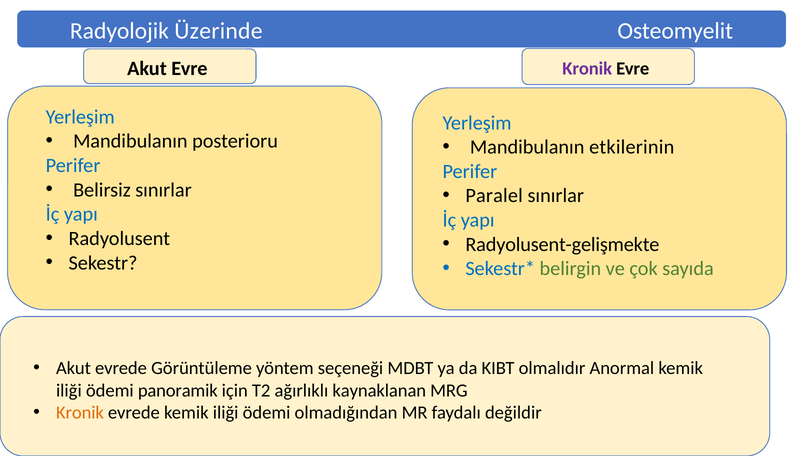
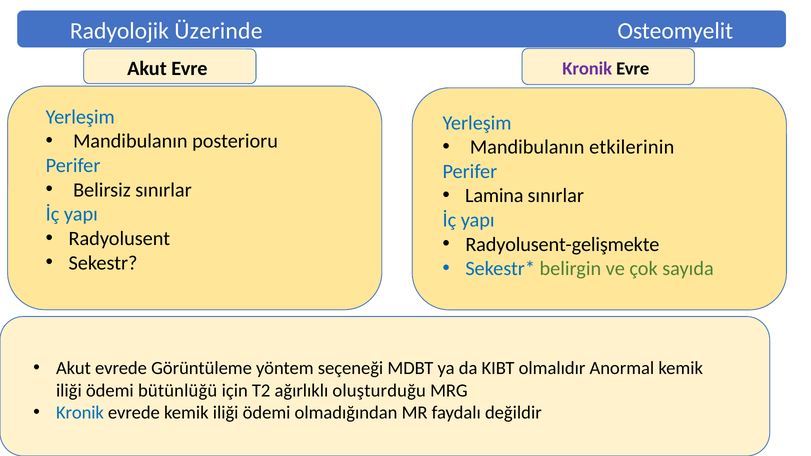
Paralel: Paralel -> Lamina (494, 196)
panoramik: panoramik -> bütünlüğü (178, 391)
kaynaklanan: kaynaklanan -> oluşturduğu (379, 391)
Kronik colour: orange -> blue (80, 413)
